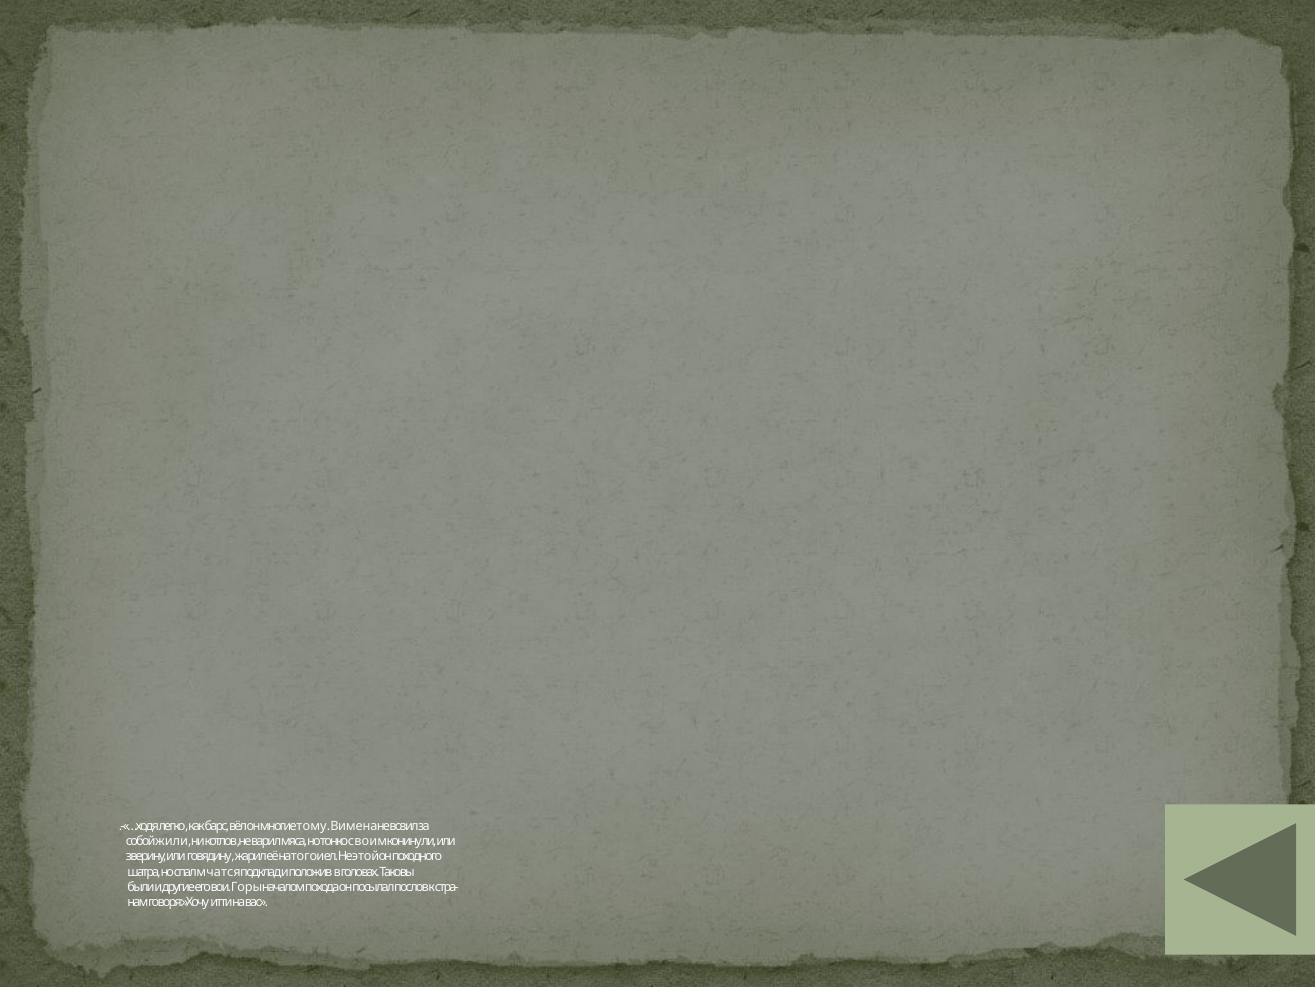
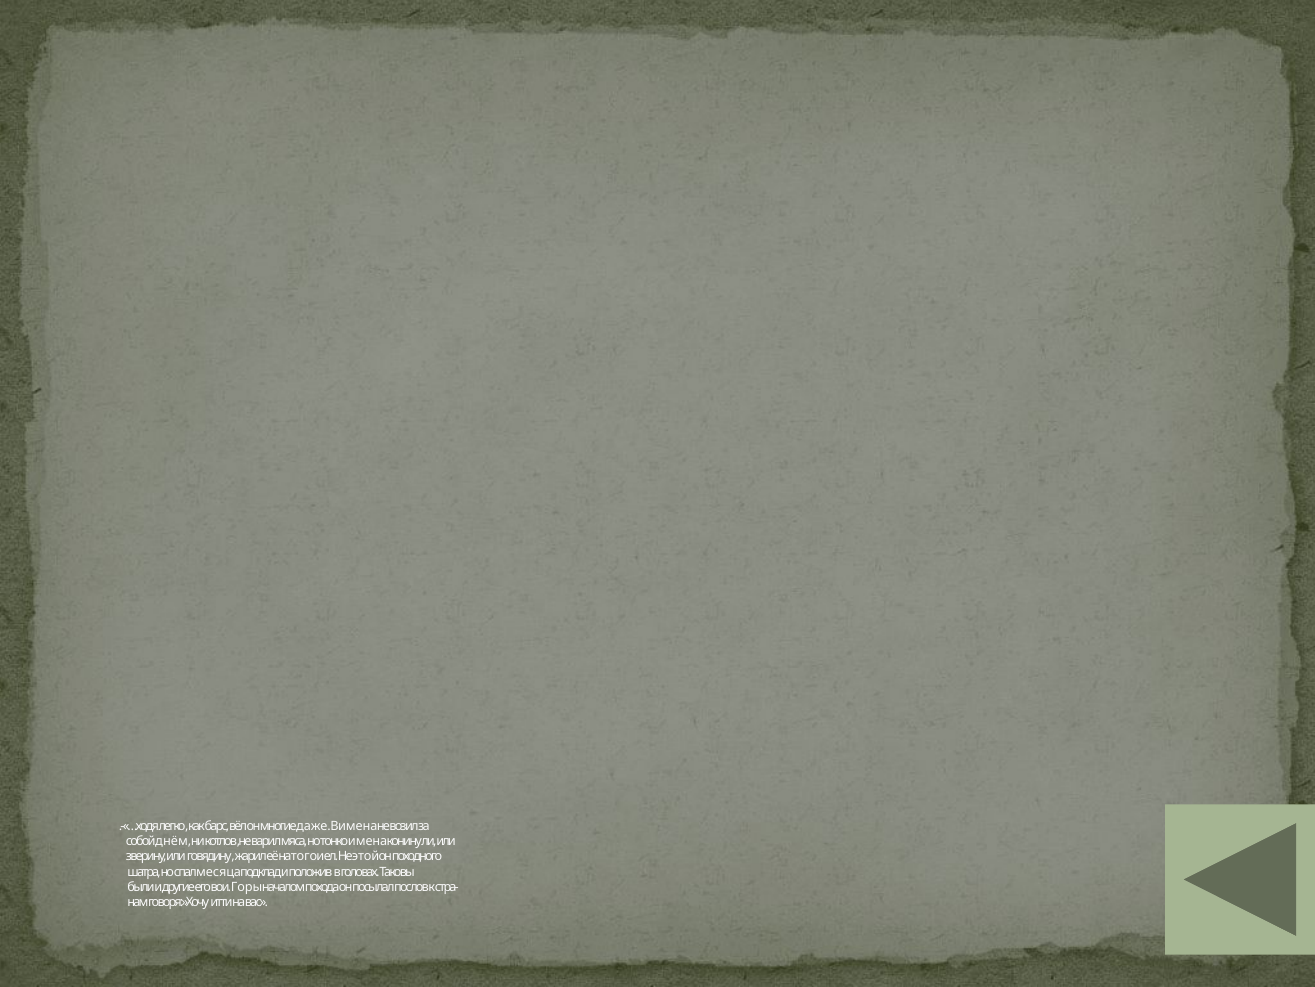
тому: тому -> даже (314, 825)
жили: жили -> днём (173, 840)
тонко своим: своим -> имена (368, 840)
мчатся: мчатся -> месяца (219, 871)
